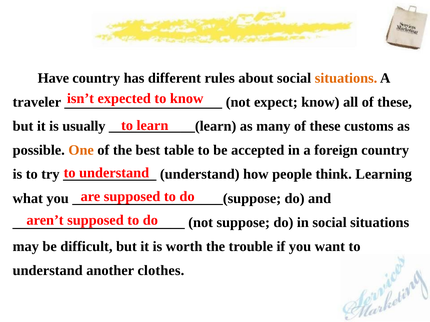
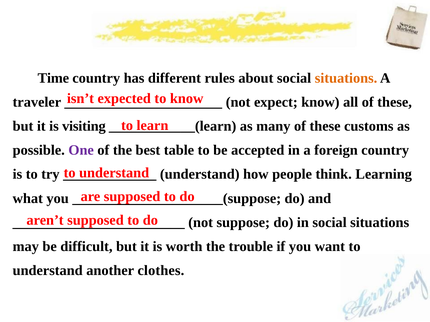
Have: Have -> Time (53, 78)
usually: usually -> visiting (84, 126)
One colour: orange -> purple (81, 150)
